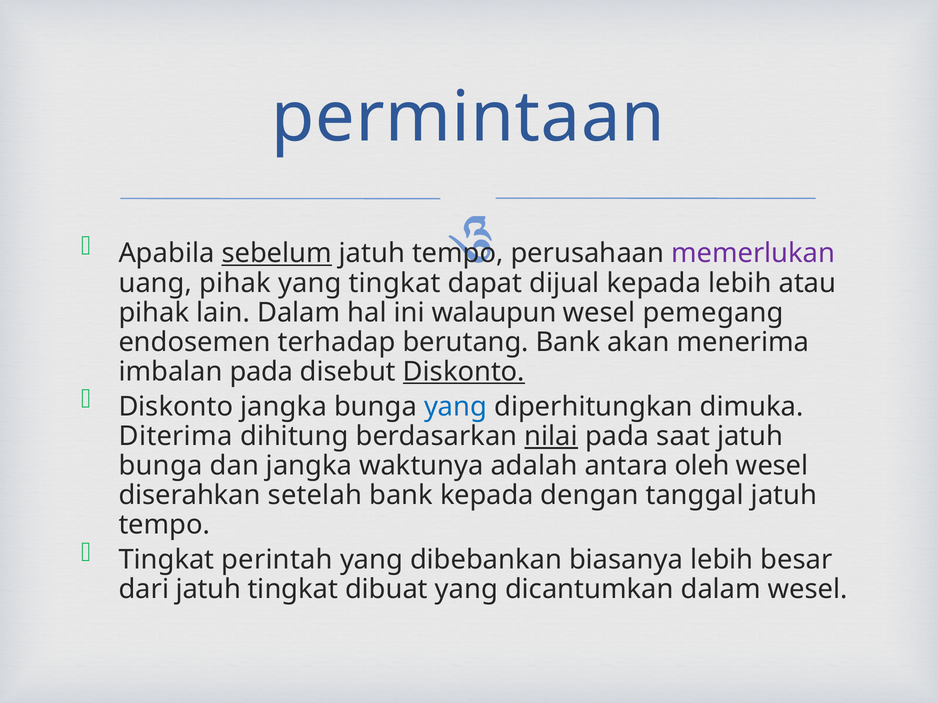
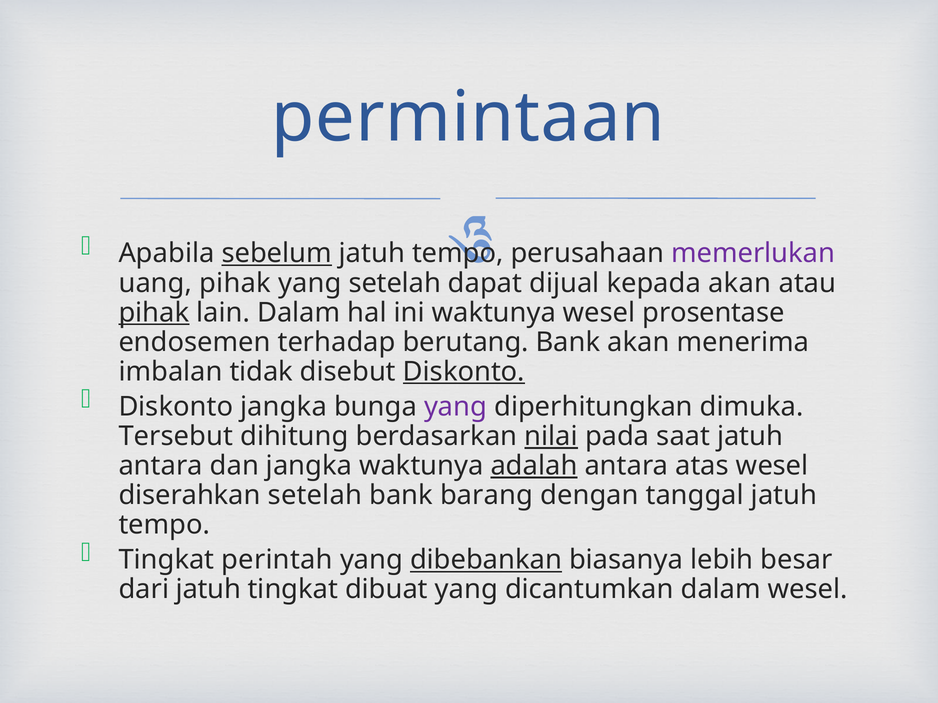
yang tingkat: tingkat -> setelah (395, 283)
kepada lebih: lebih -> akan (740, 283)
pihak underline: none -> present (154, 313)
ini walaupun: walaupun -> waktunya (494, 313)
pemegang: pemegang -> prosentase (713, 313)
imbalan pada: pada -> tidak (261, 372)
yang colour: blue -> purple (456, 407)
Diterima: Diterima -> Tersebut (176, 437)
bunga: bunga -> antara (161, 466)
adalah underline: none -> present (534, 466)
oleh: oleh -> atas (702, 466)
bank kepada: kepada -> barang (487, 496)
dibebankan underline: none -> present (486, 560)
